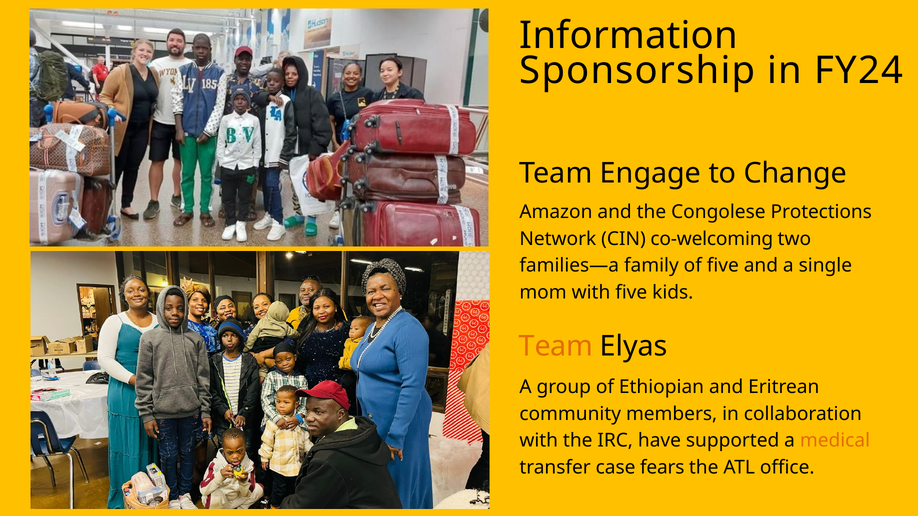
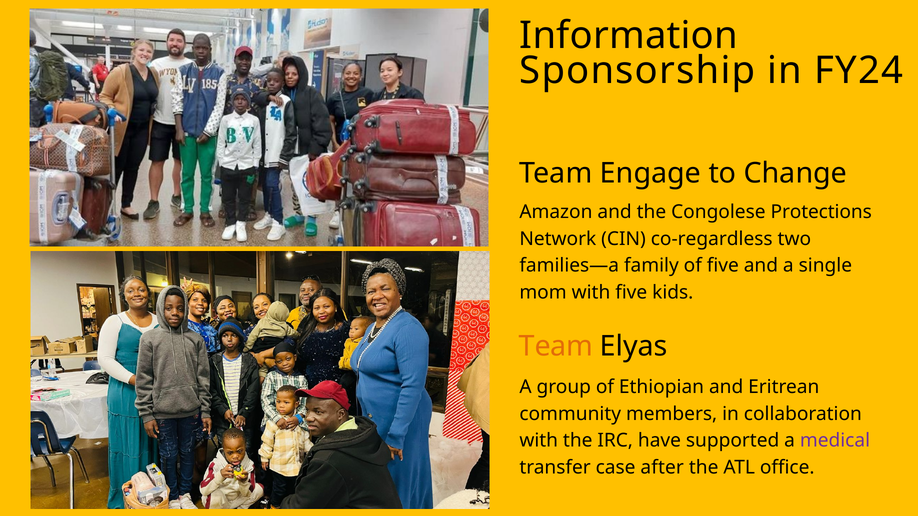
co-welcoming: co-welcoming -> co-regardless (712, 239)
medical colour: orange -> purple (835, 441)
fears: fears -> after (662, 468)
